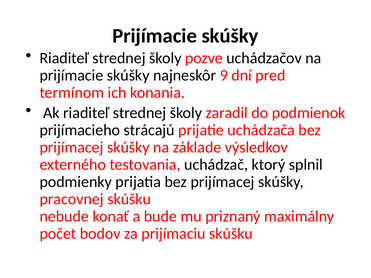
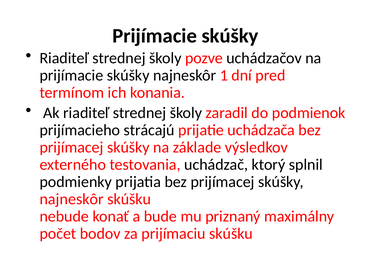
9: 9 -> 1 (224, 75)
pracovnej: pracovnej -> najneskôr (72, 199)
